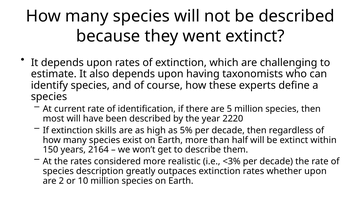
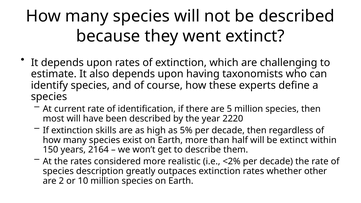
<3%: <3% -> <2% (232, 161)
whether upon: upon -> other (316, 171)
